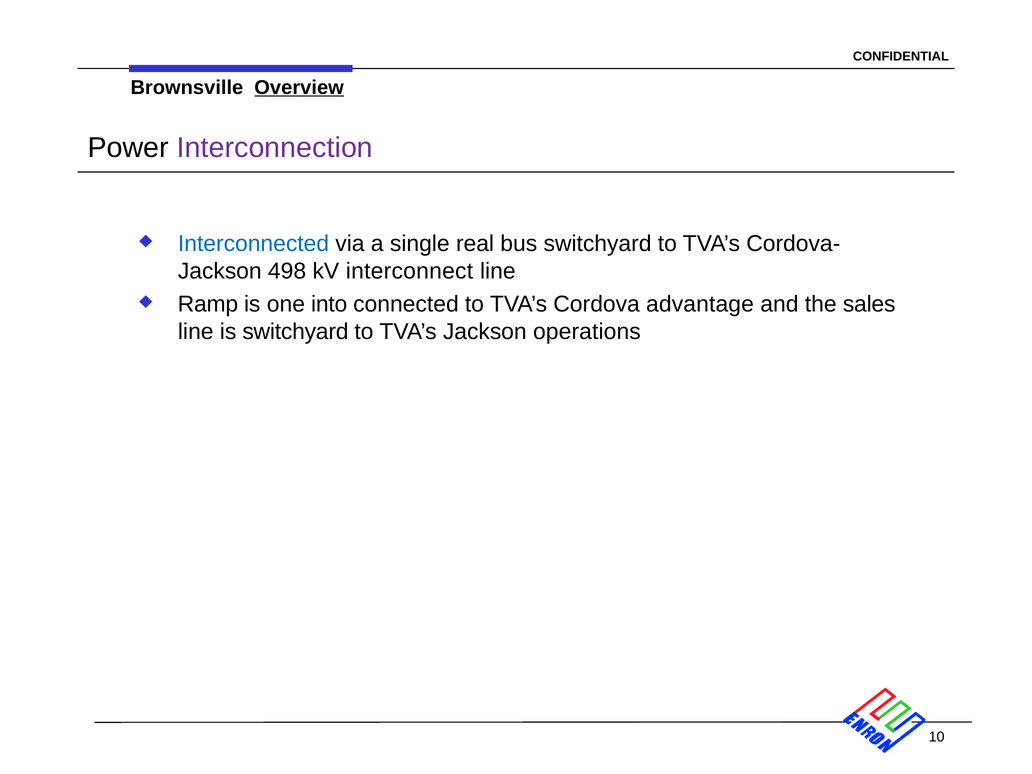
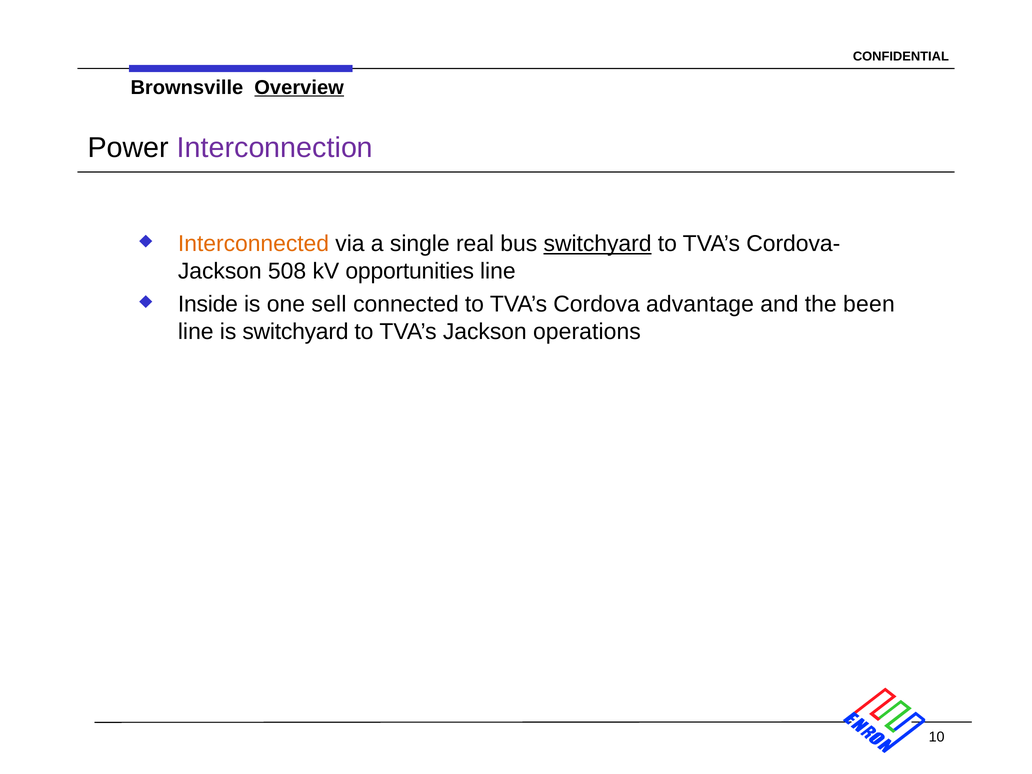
Interconnected colour: blue -> orange (254, 244)
switchyard underline: none -> present (598, 244)
498: 498 -> 508 (287, 271)
interconnect: interconnect -> opportunities (410, 271)
Ramp: Ramp -> Inside (208, 304)
into: into -> sell (329, 304)
sales: sales -> been (869, 304)
